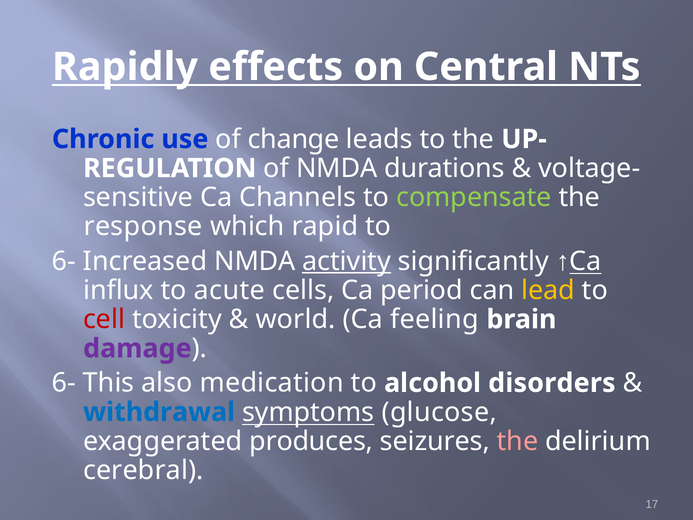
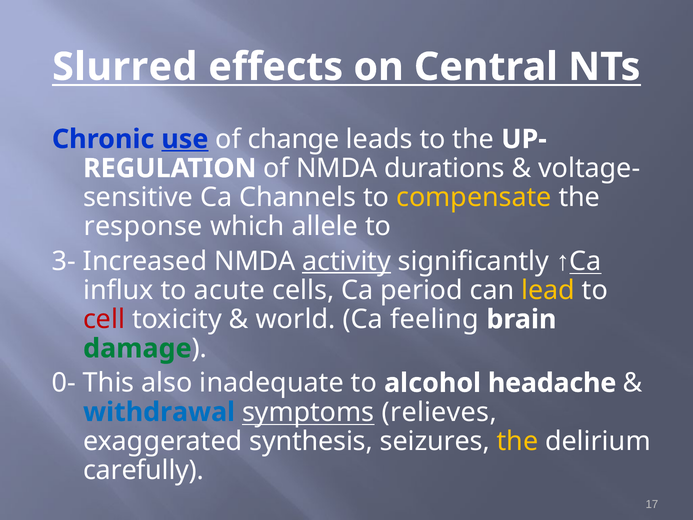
Rapidly: Rapidly -> Slurred (125, 67)
use underline: none -> present (185, 139)
compensate colour: light green -> yellow (474, 197)
rapid: rapid -> allele (325, 226)
6-: 6- -> 3- (64, 261)
damage colour: purple -> green (137, 348)
6-: 6- -> 0- (64, 383)
medication: medication -> inadequate (272, 383)
disorders: disorders -> headache (552, 383)
glucose: glucose -> relieves (439, 412)
produces: produces -> synthesis (311, 441)
the colour: pink -> yellow (518, 441)
cerebral: cerebral -> carefully (143, 470)
